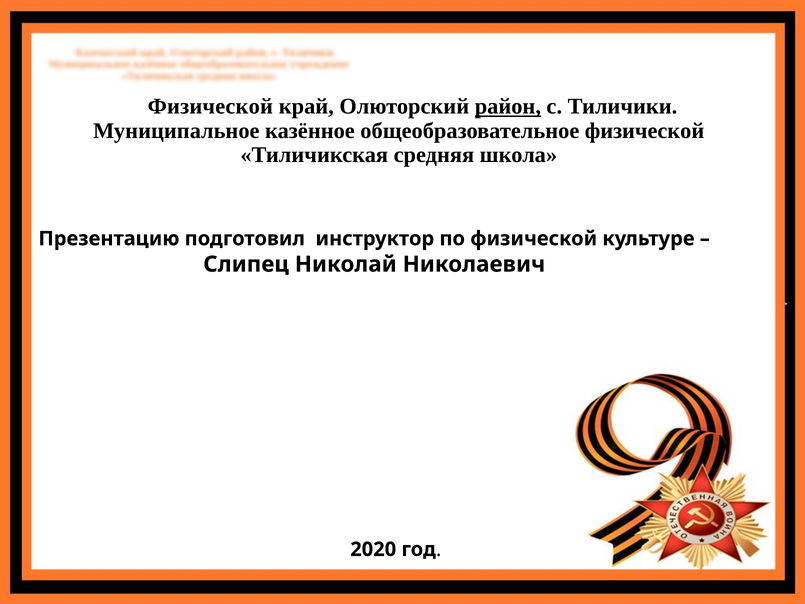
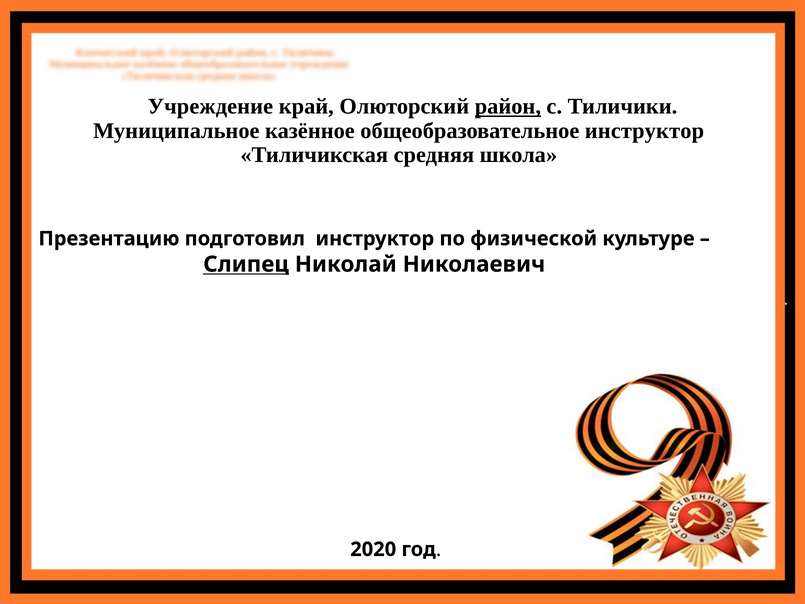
Физической: Физической -> Учреждение (210, 107)
общеобразовательное физической: физической -> инструктор (644, 131)
Слипец underline: none -> present (246, 264)
